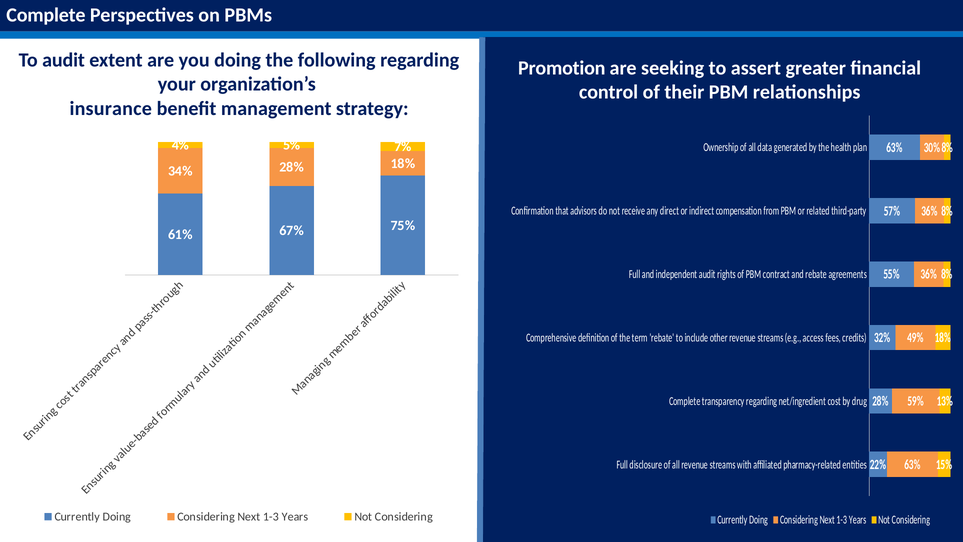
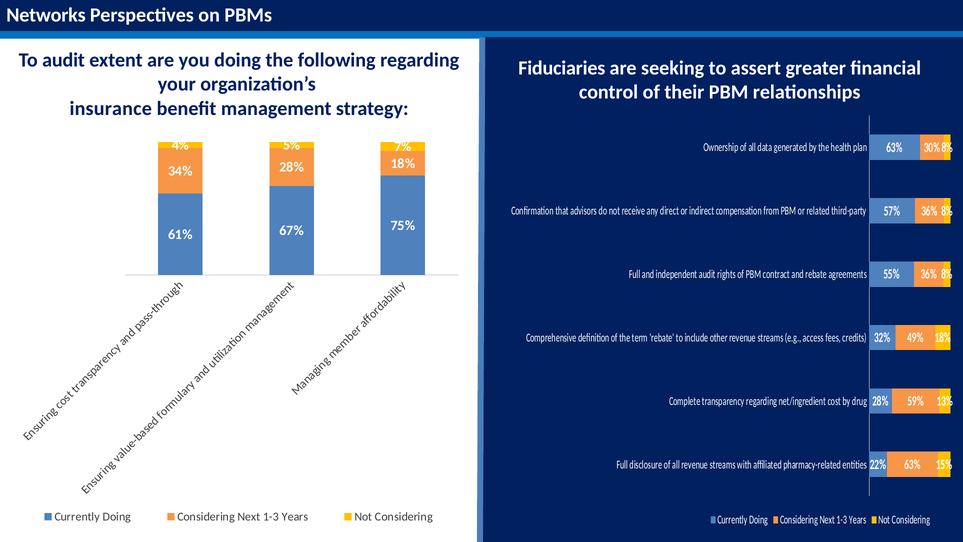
Complete: Complete -> Networks (46, 15)
Promotion: Promotion -> Fiduciaries (562, 68)
